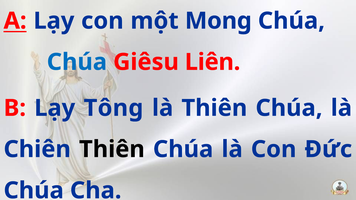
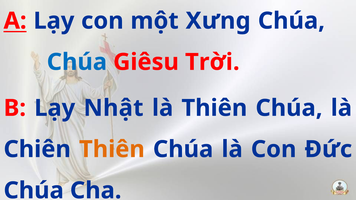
Mong: Mong -> Xưng (218, 21)
Liên: Liên -> Trời (212, 62)
Tông: Tông -> Nhật (113, 108)
Thiên colour: black -> orange (112, 149)
